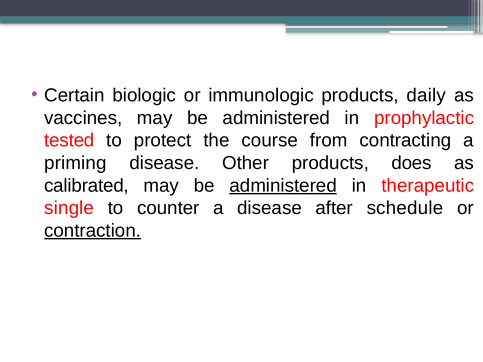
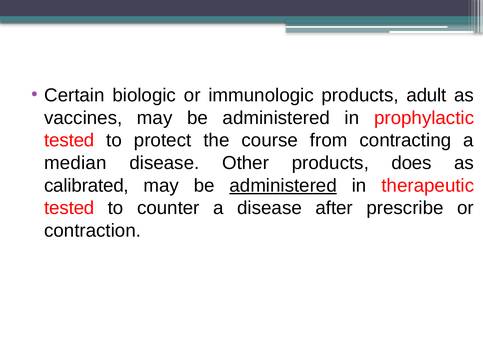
daily: daily -> adult (426, 95)
priming: priming -> median (75, 163)
single: single -> tested (69, 208)
schedule: schedule -> prescribe (405, 208)
contraction underline: present -> none (93, 231)
